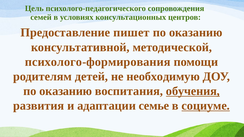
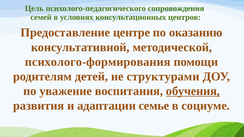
пишет: пишет -> центре (132, 33)
необходимую: необходимую -> структурами (163, 77)
оказанию: оказанию -> уважение (66, 91)
социуме underline: present -> none (206, 106)
